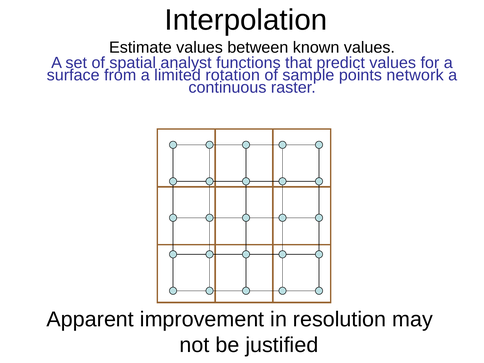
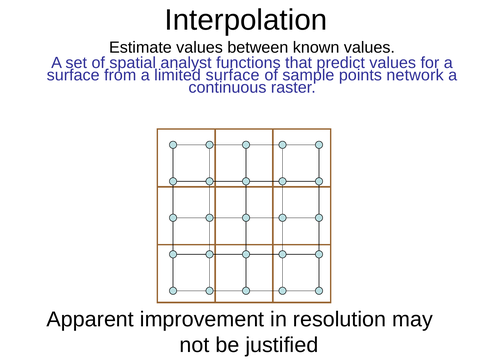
limited rotation: rotation -> surface (233, 75)
